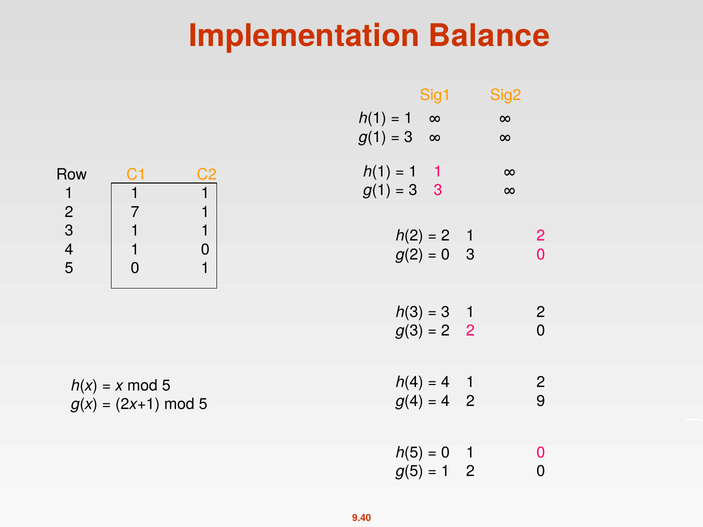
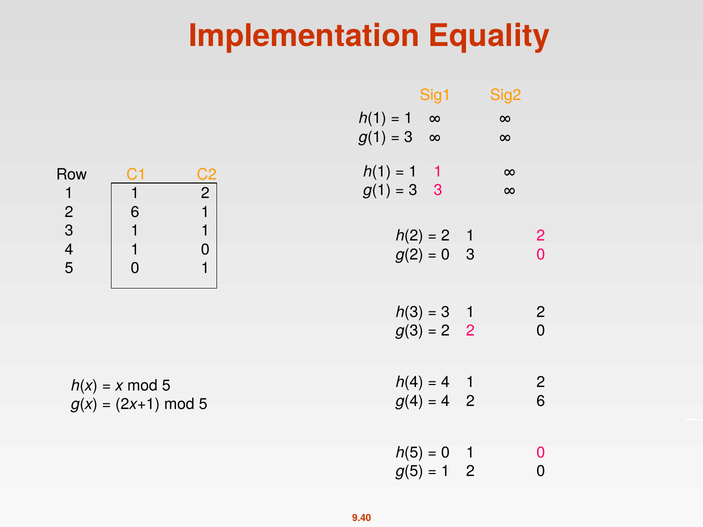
Balance: Balance -> Equality (489, 36)
1 1 1: 1 -> 2 (205, 193)
7: 7 -> 6 (135, 212)
4 2 9: 9 -> 6 (541, 401)
